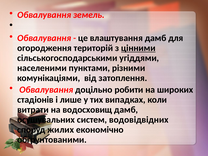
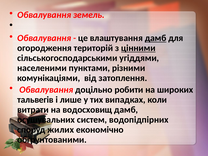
дамб underline: none -> present (156, 38)
стадіонів: стадіонів -> тальвегів (35, 100)
водовідвідних: водовідвідних -> водопідпірних (139, 120)
